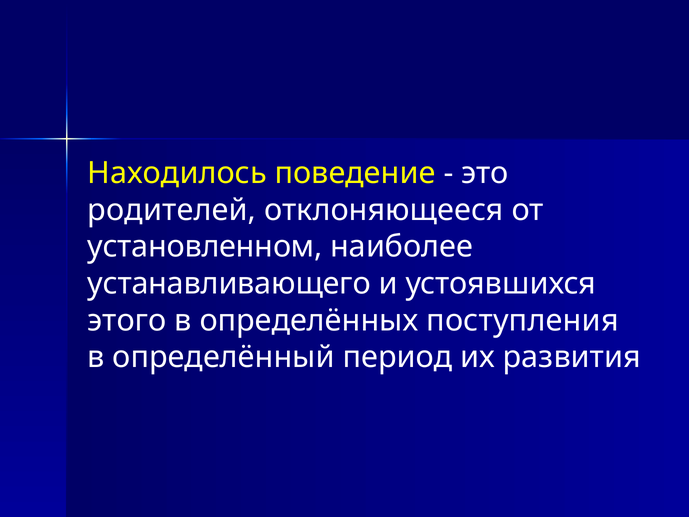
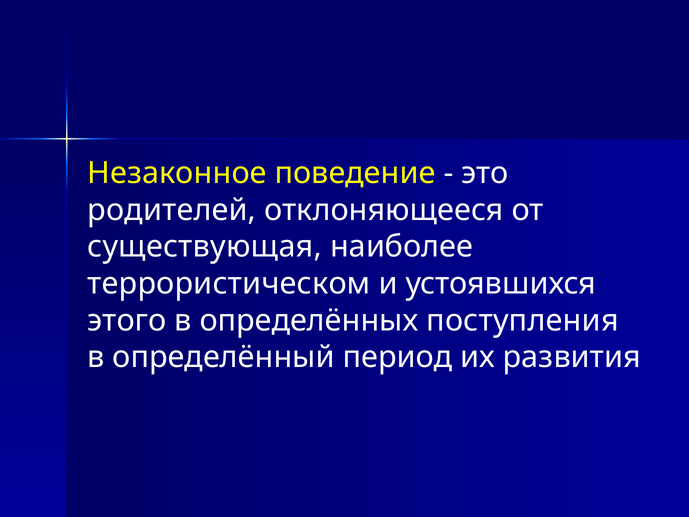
Находилось: Находилось -> Незаконное (177, 173)
установленном: установленном -> существующая (205, 247)
устанавливающего: устанавливающего -> террористическом (229, 284)
